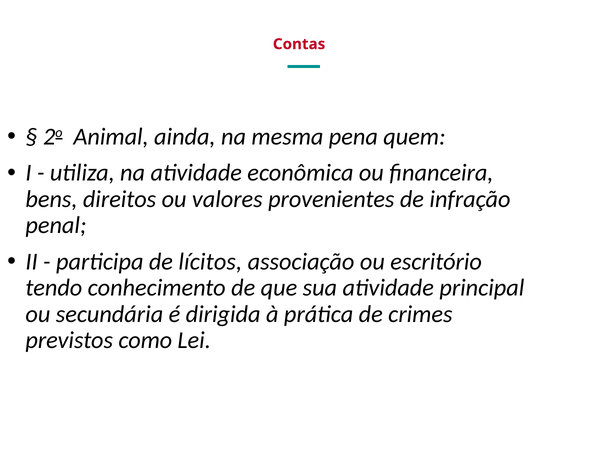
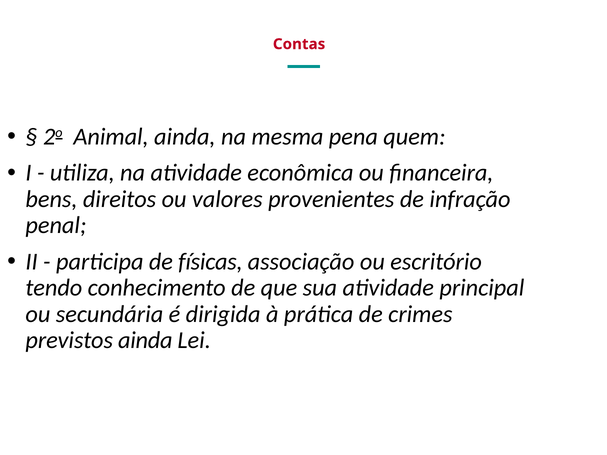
lícitos: lícitos -> físicas (210, 262)
previstos como: como -> ainda (145, 340)
